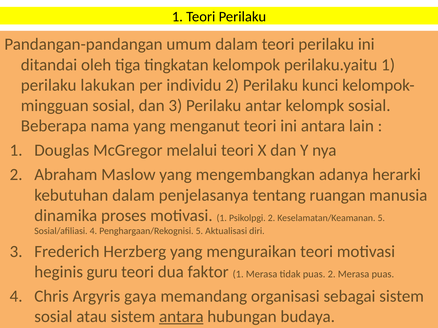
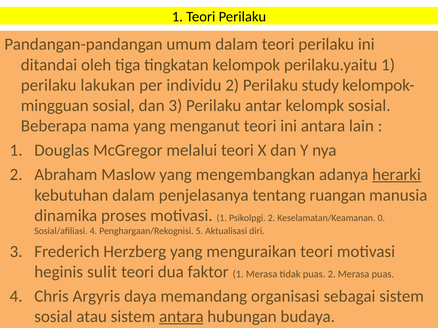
kunci: kunci -> study (320, 85)
herarki underline: none -> present (397, 175)
Keselamatan/Keamanan 5: 5 -> 0 (381, 218)
guru: guru -> sulit (102, 272)
gaya: gaya -> daya (140, 297)
